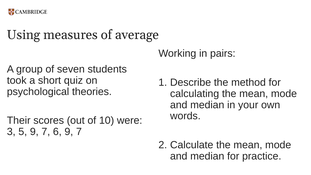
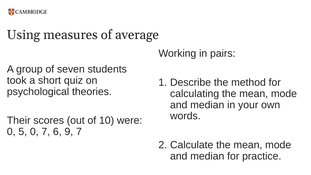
3: 3 -> 0 (11, 132)
5 9: 9 -> 0 (34, 132)
